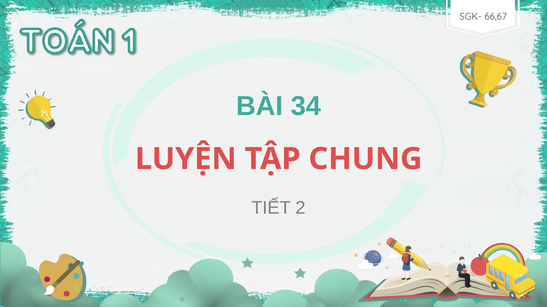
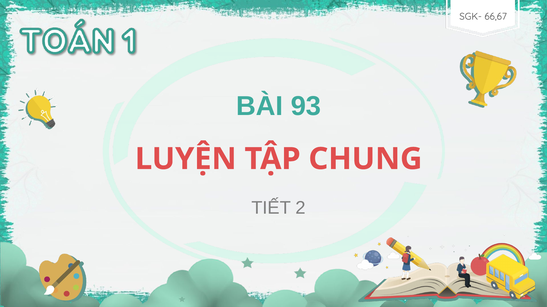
34: 34 -> 93 (306, 106)
